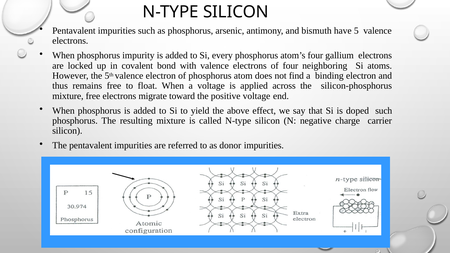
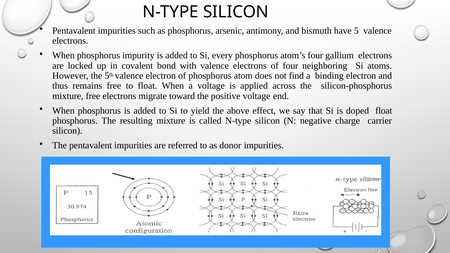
doped such: such -> float (384, 111)
